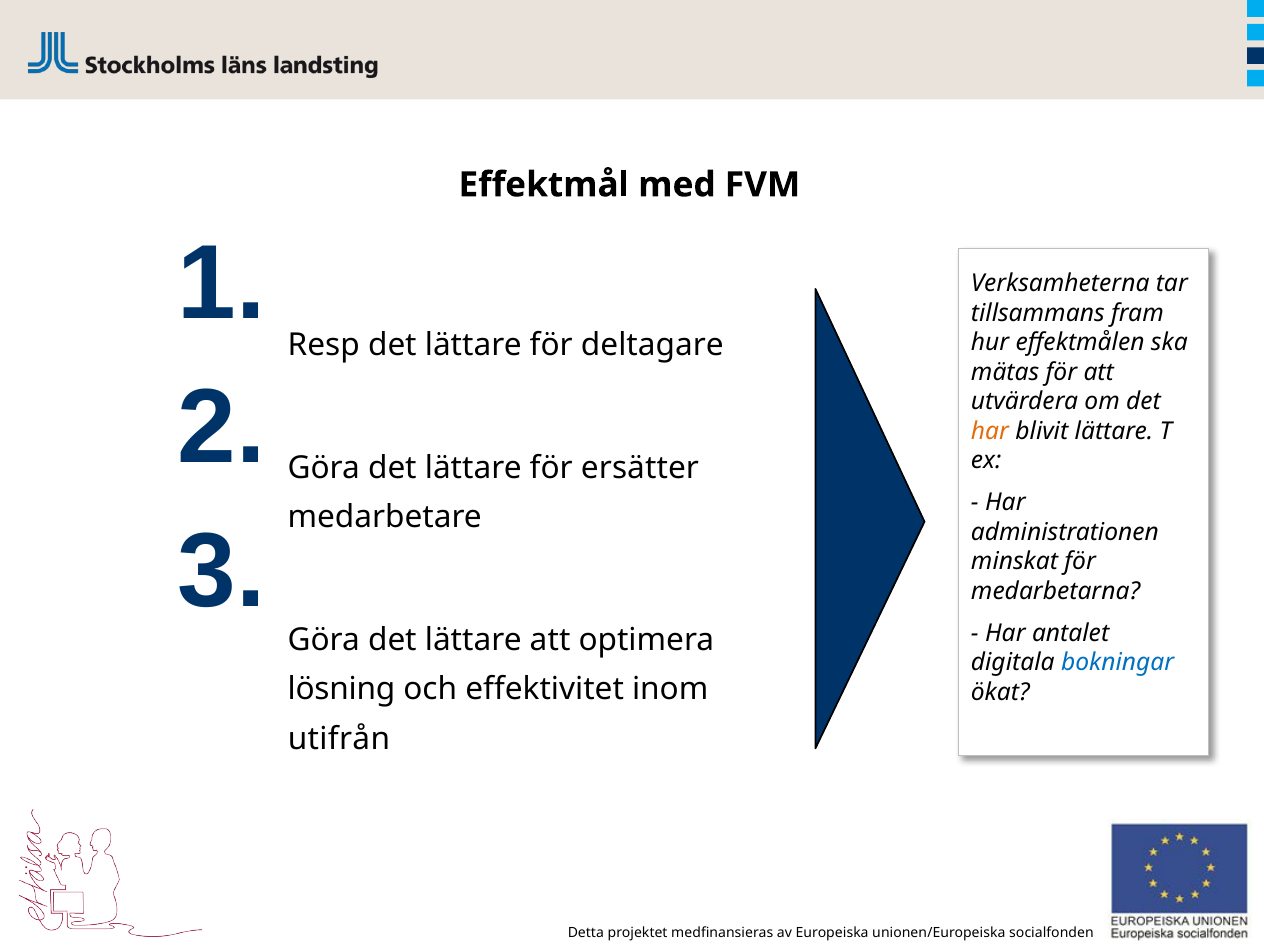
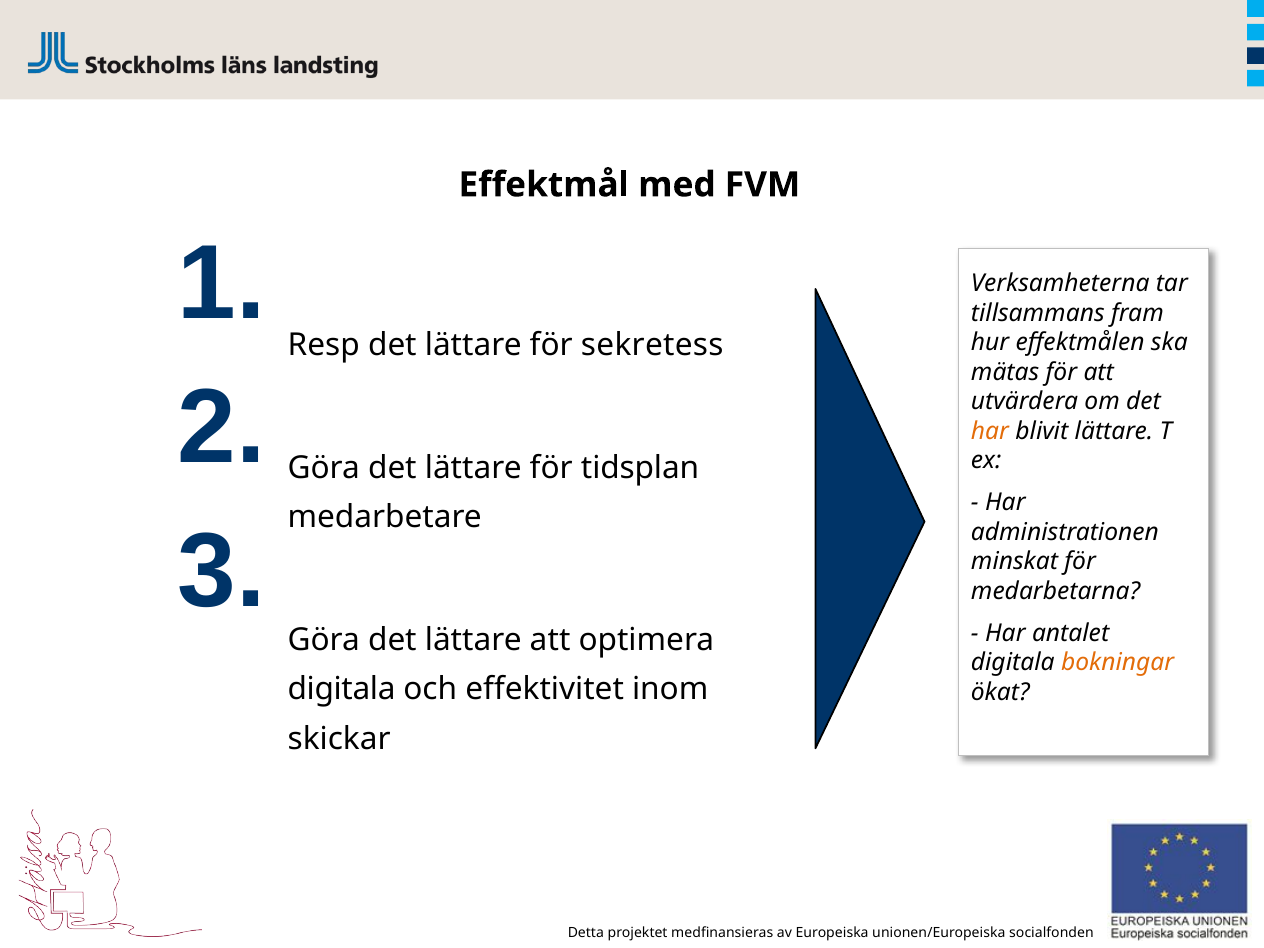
deltagare: deltagare -> sekretess (652, 345)
ersätter: ersätter -> tidsplan (640, 468)
bokningar colour: blue -> orange (1118, 663)
lösning: lösning -> digitala (342, 689)
utifrån: utifrån -> skickar (339, 739)
